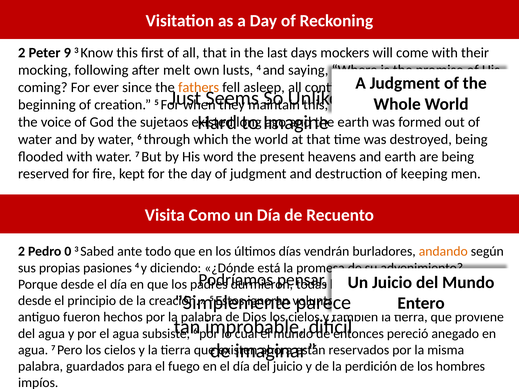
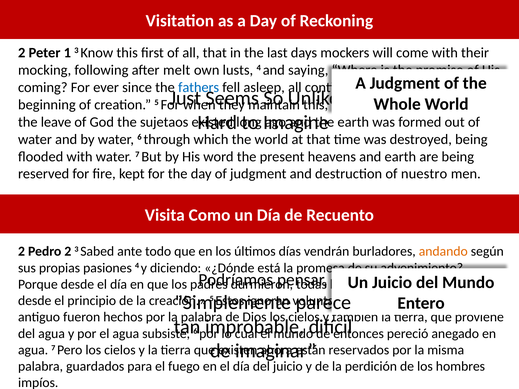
9: 9 -> 1 (67, 53)
fathers colour: orange -> blue (199, 87)
voice: voice -> leave (56, 122)
keeping: keeping -> nuestro (424, 174)
Pedro 0: 0 -> 2 (68, 252)
